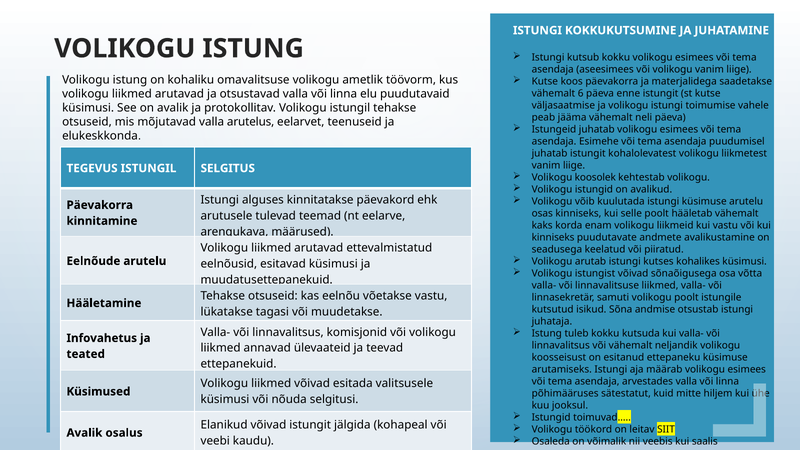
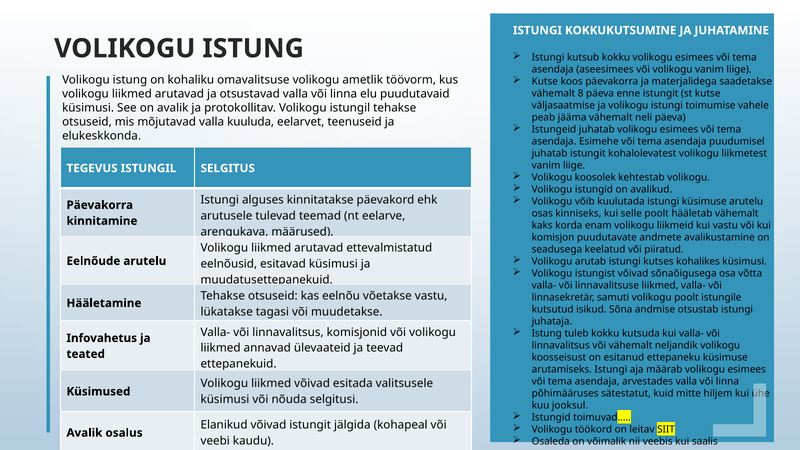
6: 6 -> 8 (581, 93)
arutelus: arutelus -> kuuluda (251, 122)
kinniseks: kinniseks -> komisjon (553, 237)
